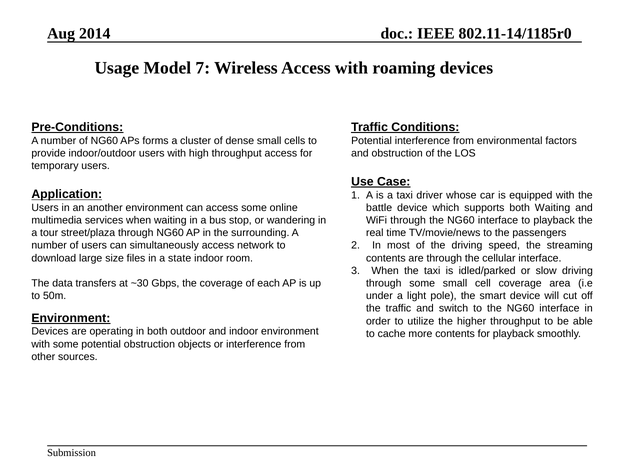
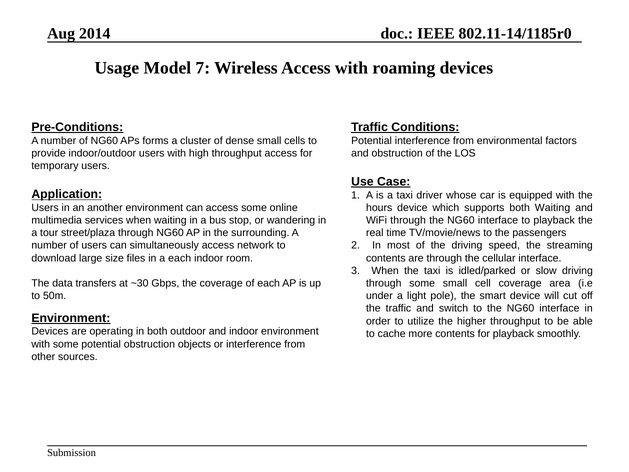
battle: battle -> hours (379, 208)
a state: state -> each (180, 258)
